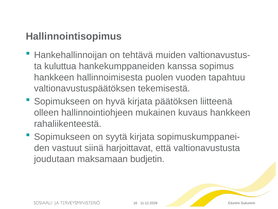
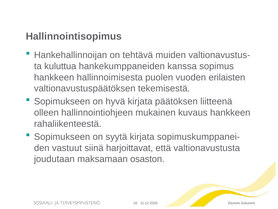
tapahtuu: tapahtuu -> erilaisten (227, 77)
budjetin: budjetin -> osaston (147, 159)
